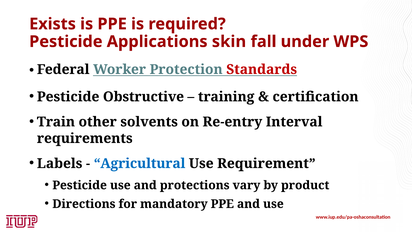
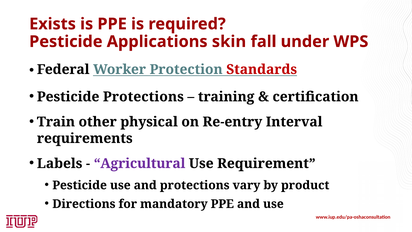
Pesticide Obstructive: Obstructive -> Protections (143, 97)
solvents: solvents -> physical (149, 122)
Agricultural colour: blue -> purple (140, 163)
